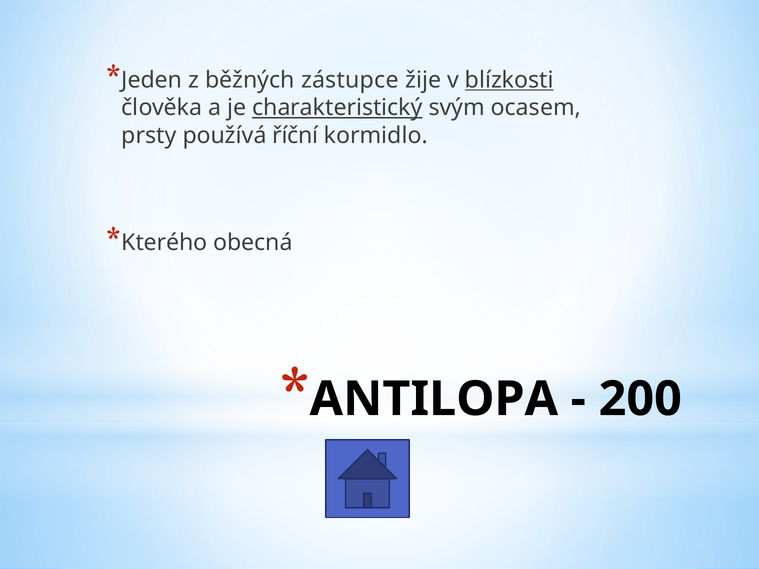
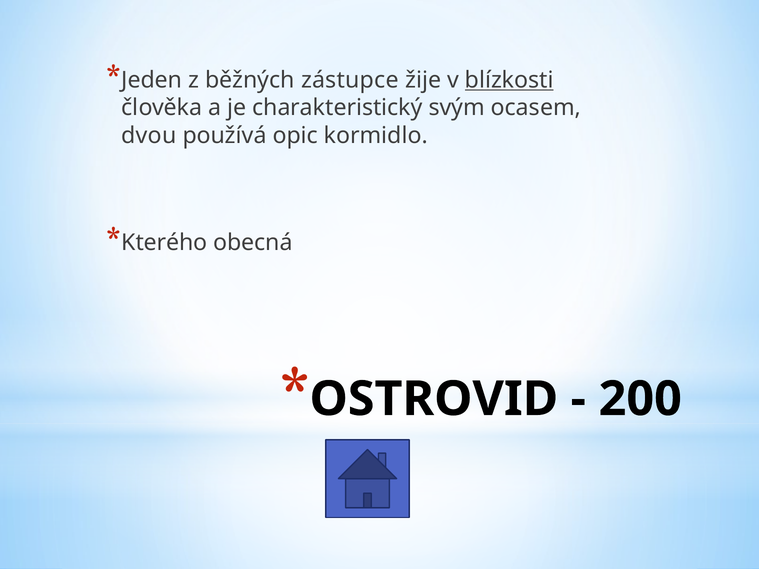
charakteristický underline: present -> none (337, 108)
prsty: prsty -> dvou (149, 136)
říční: říční -> opic (295, 136)
ANTILOPA: ANTILOPA -> OSTROVID (434, 399)
